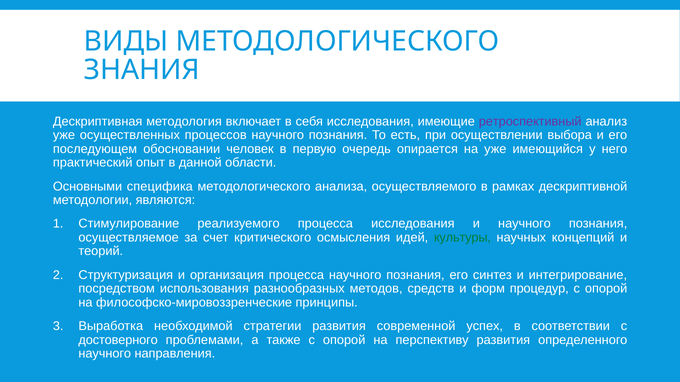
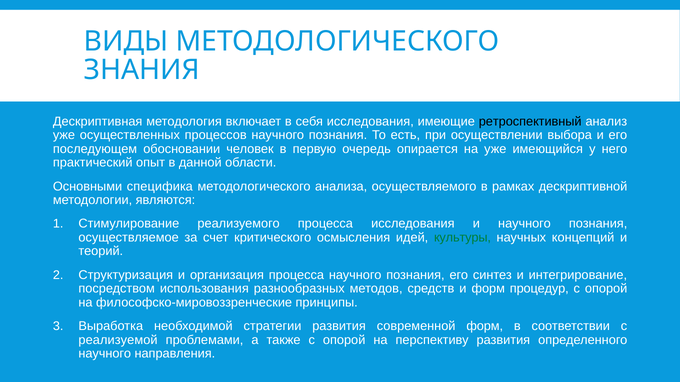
ретроспективный colour: purple -> black (530, 122)
современной успех: успех -> форм (485, 327)
достоверного: достоверного -> реализуемой (118, 340)
